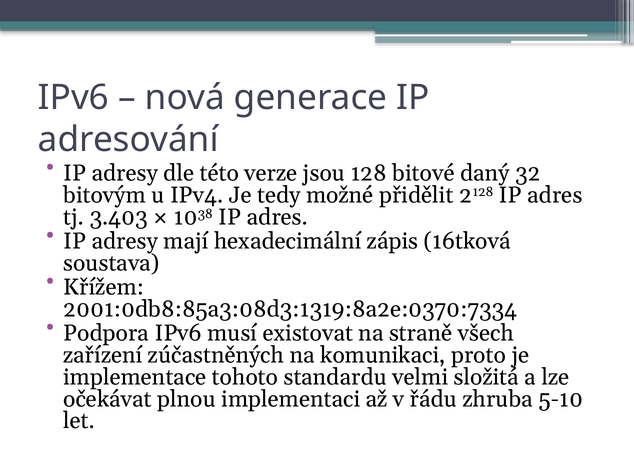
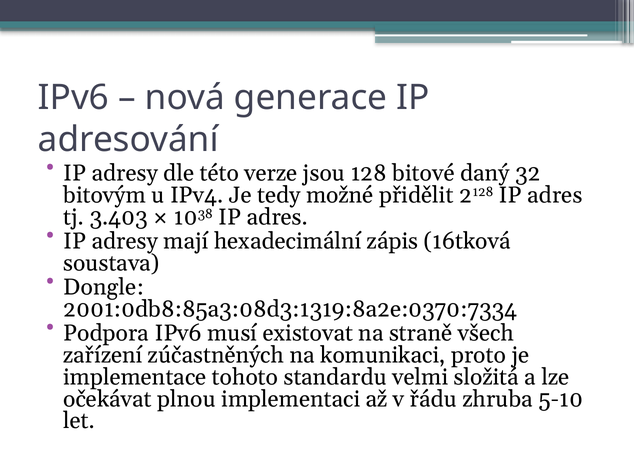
Křížem: Křížem -> Dongle (104, 288)
